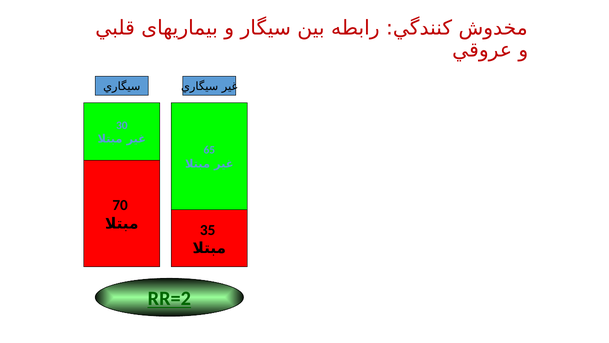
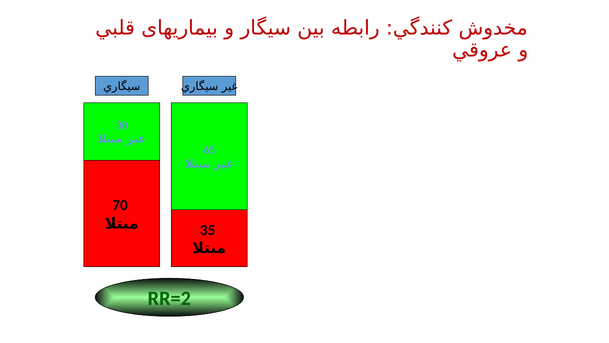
RR=2 underline: present -> none (169, 298)
